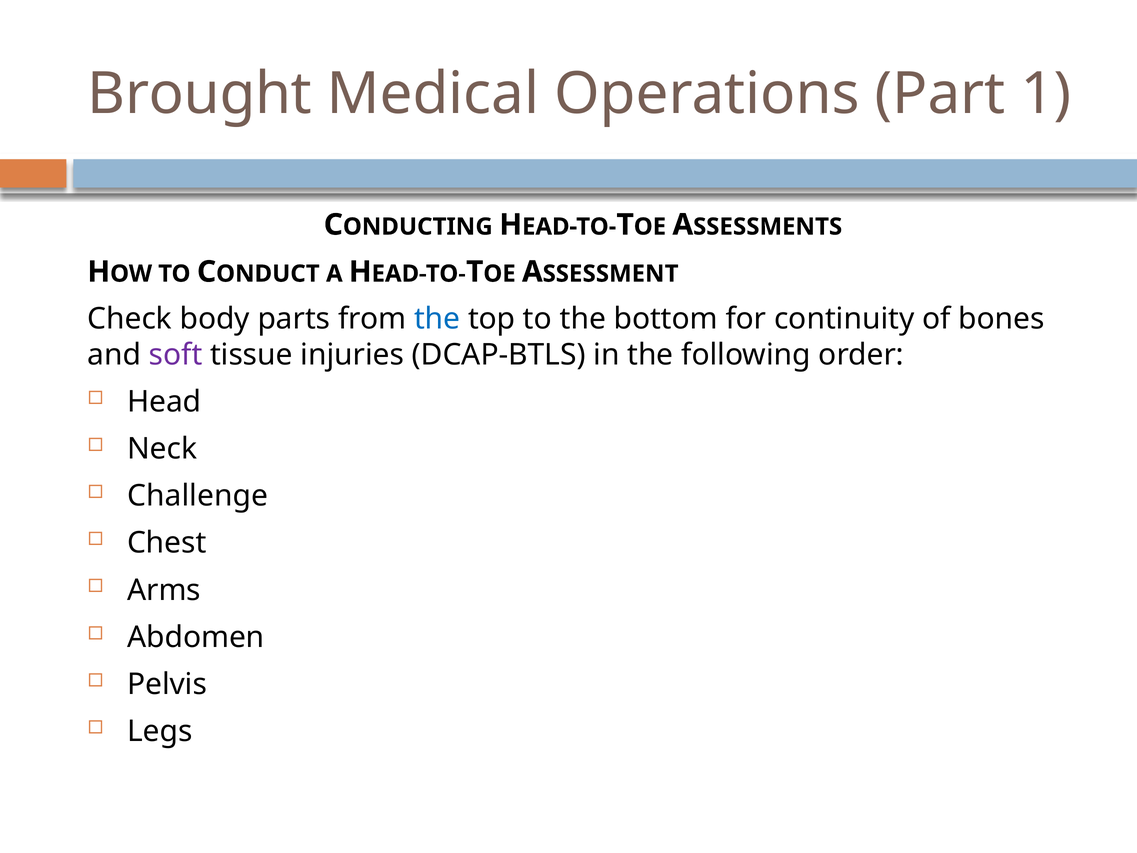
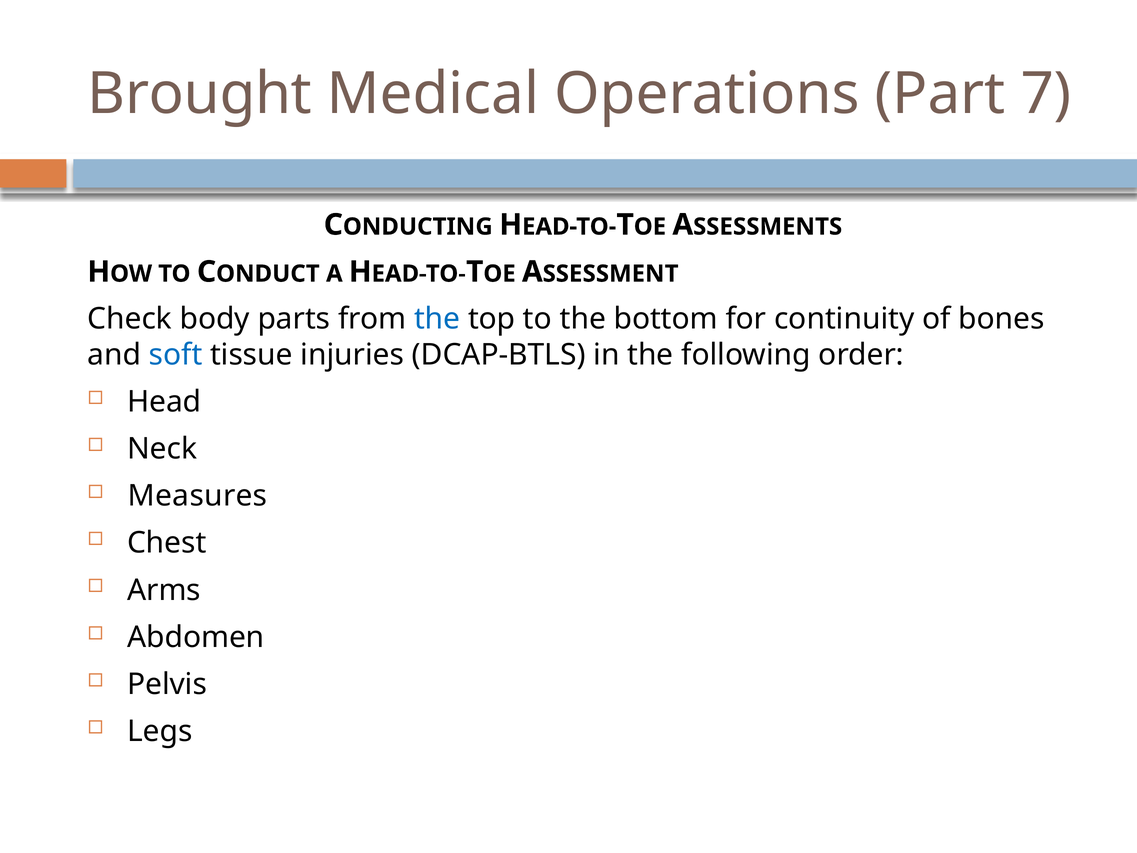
1: 1 -> 7 (1046, 94)
soft colour: purple -> blue (176, 355)
Challenge: Challenge -> Measures (198, 496)
